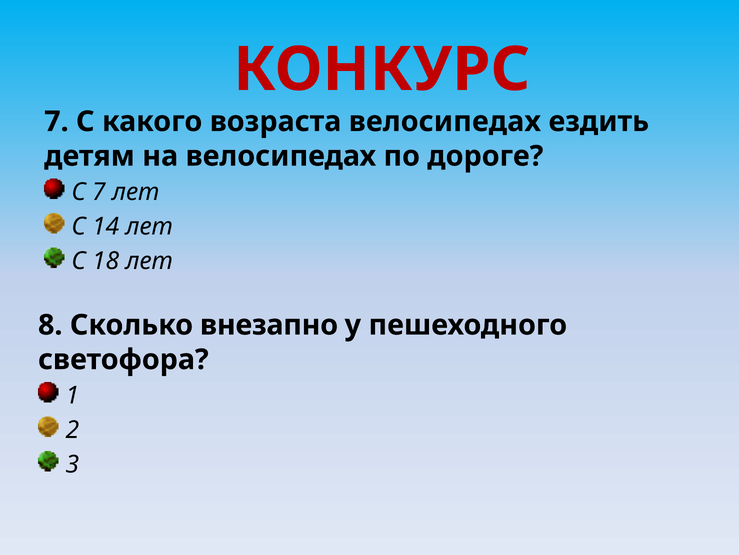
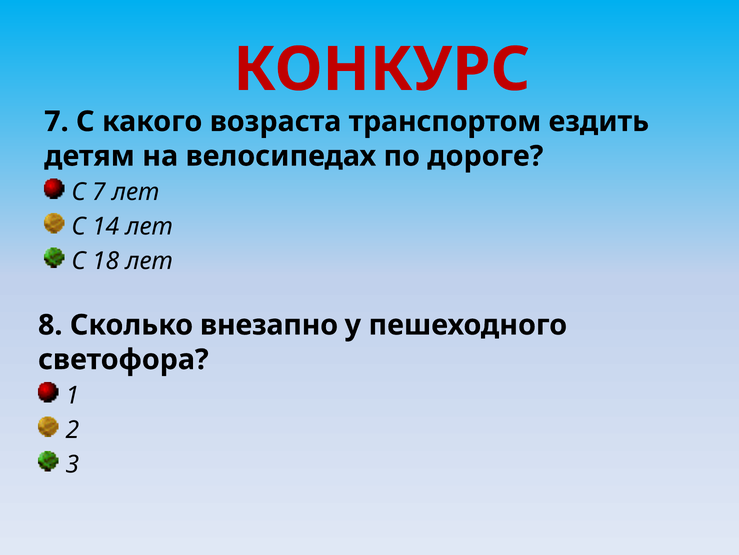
возраста велосипедах: велосипедах -> транспортом (445, 121)
